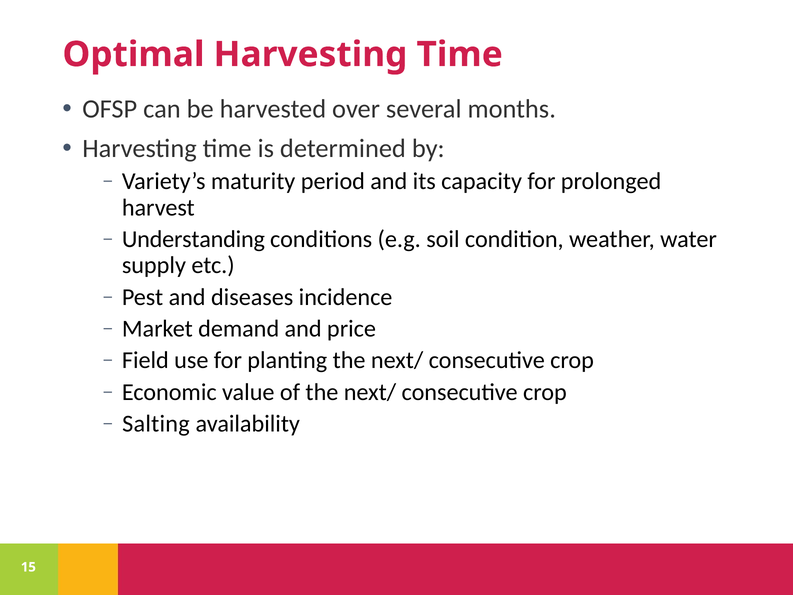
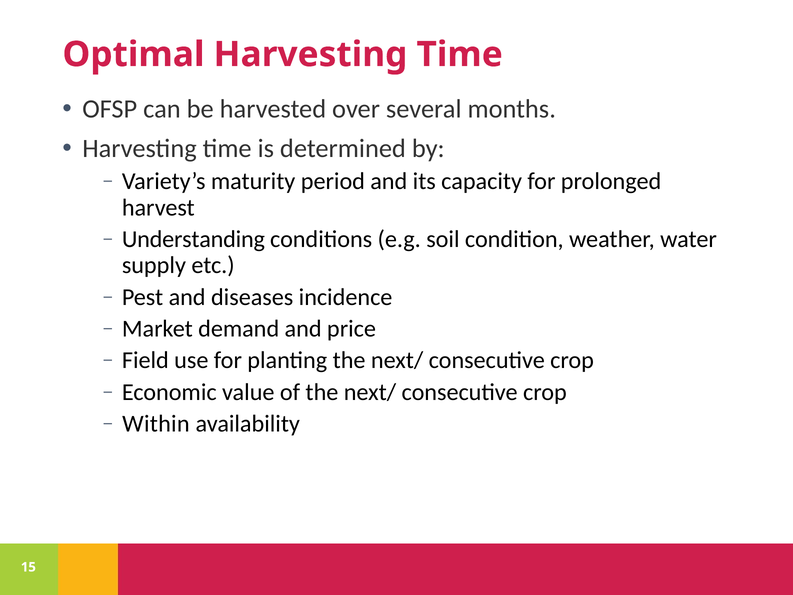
Salting: Salting -> Within (156, 424)
